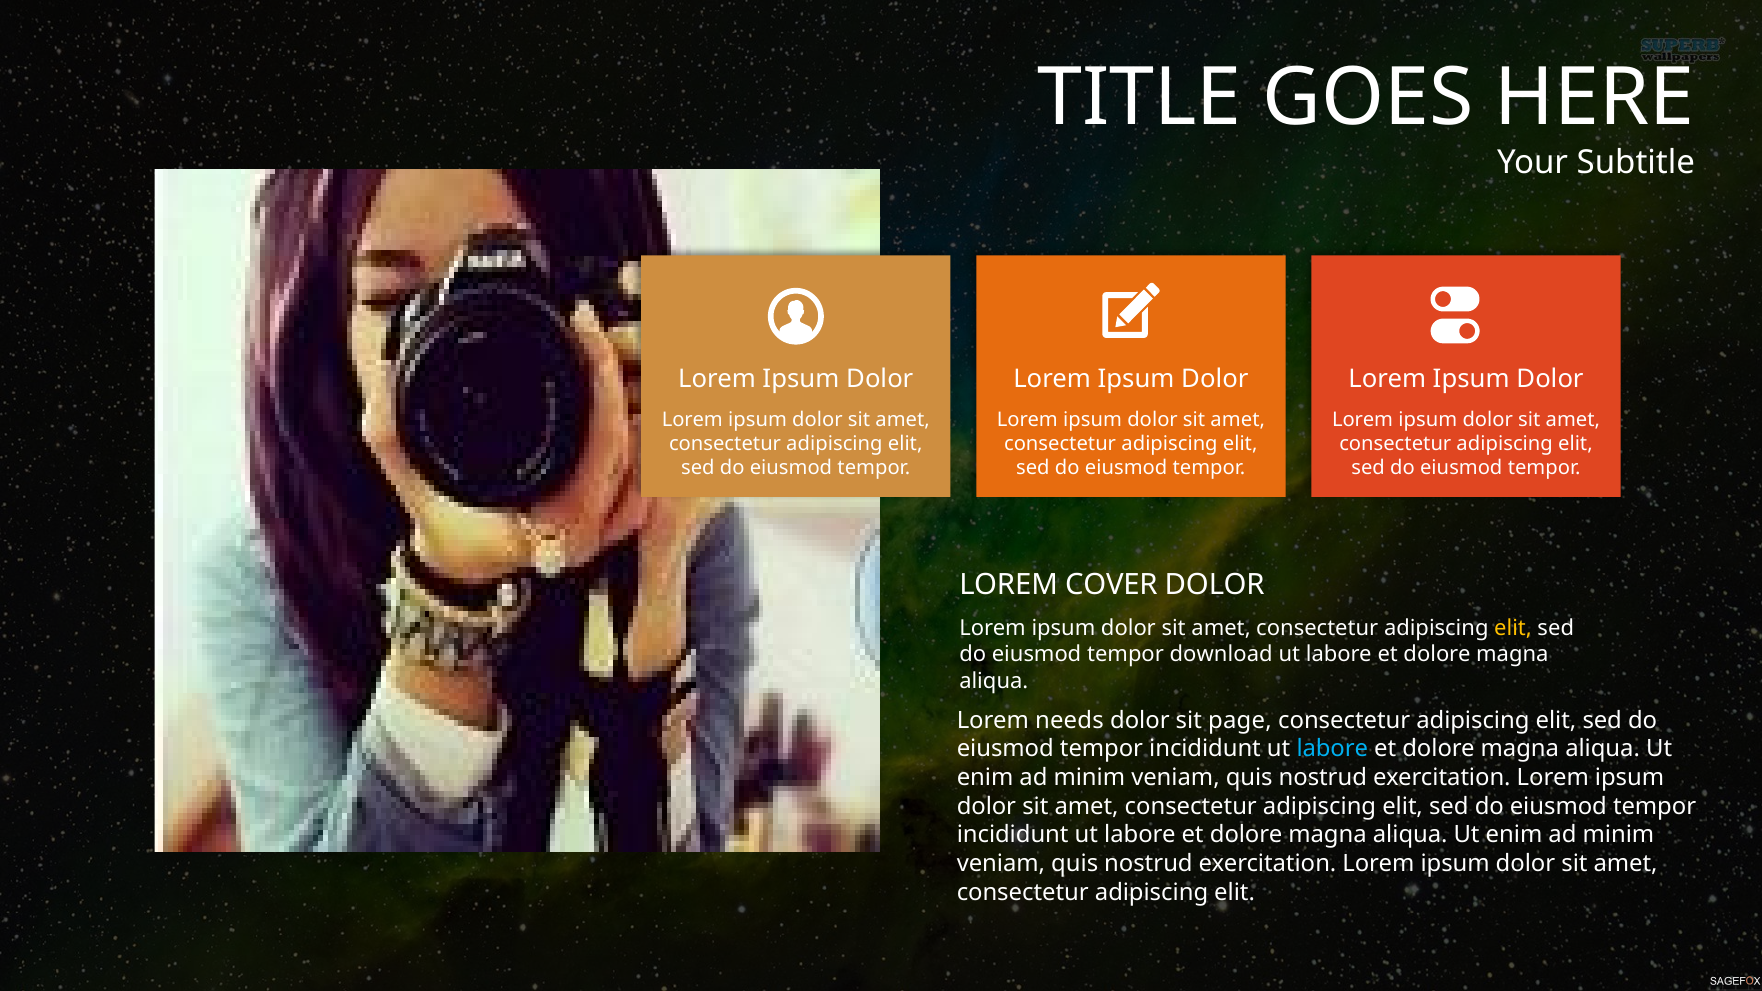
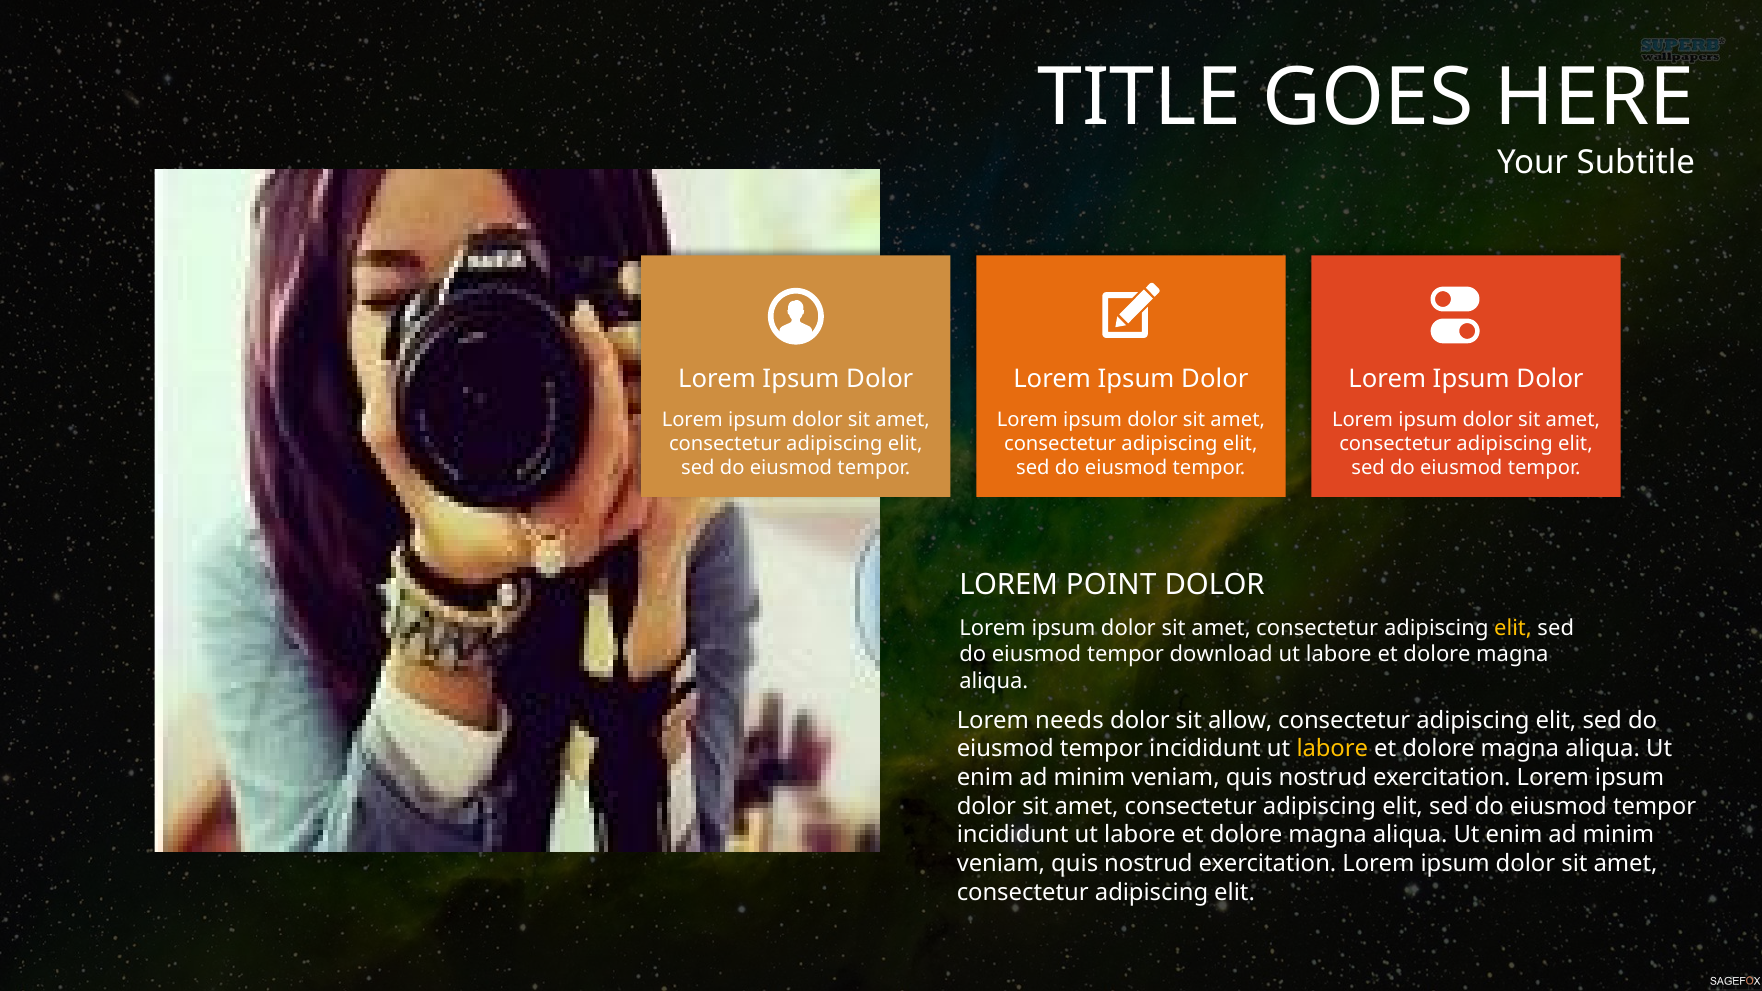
COVER: COVER -> POINT (1111, 585)
page: page -> allow (1240, 720)
labore colour: light blue -> yellow (1332, 749)
